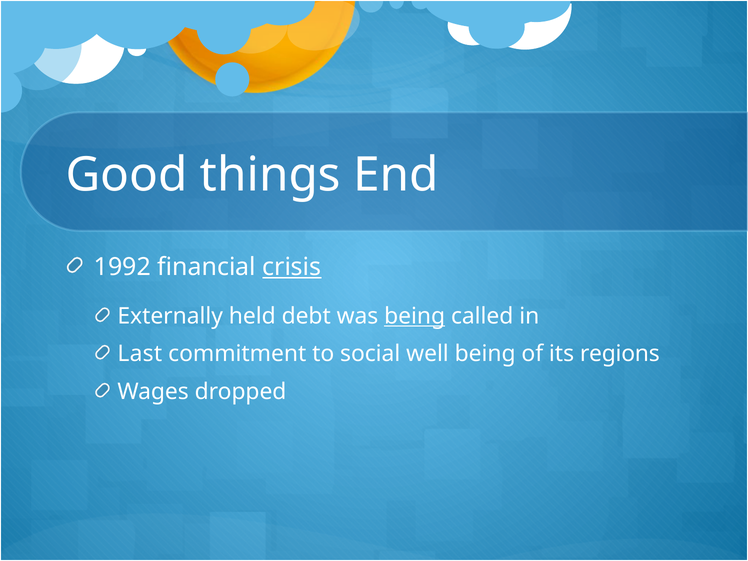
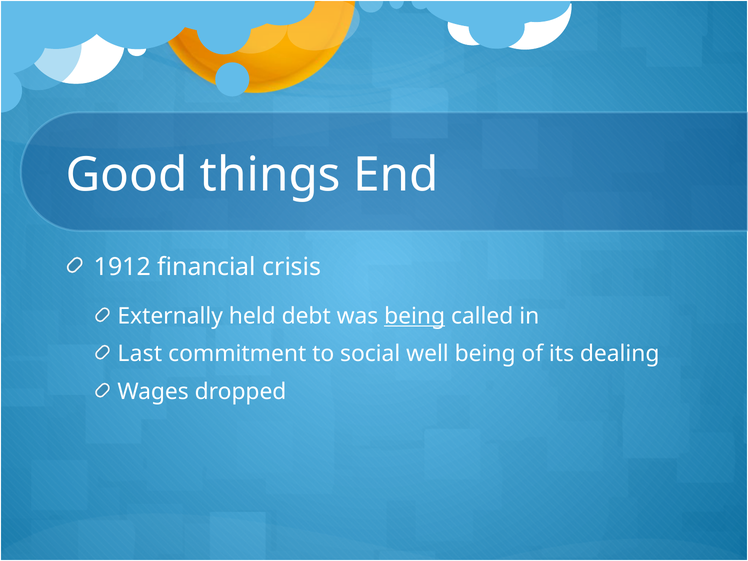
1992: 1992 -> 1912 (122, 267)
crisis underline: present -> none (292, 267)
regions: regions -> dealing (620, 354)
